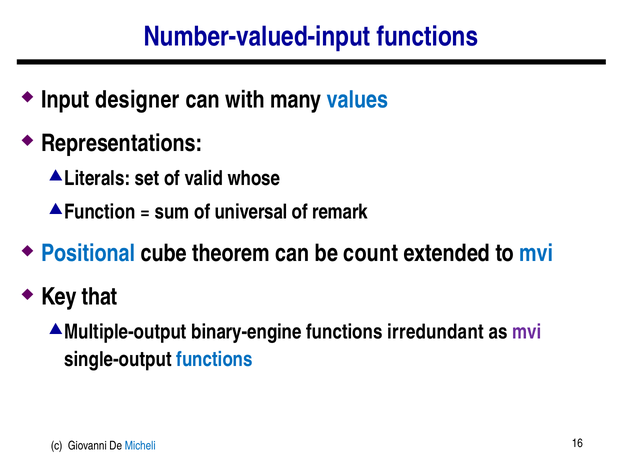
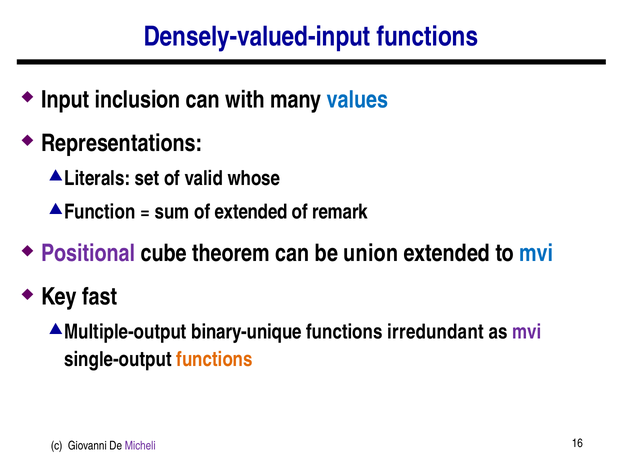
Number-valued-input: Number-valued-input -> Densely-valued-input (257, 37)
designer: designer -> inclusion (138, 100)
of universal: universal -> extended (251, 212)
Positional colour: blue -> purple (88, 253)
count: count -> union (371, 253)
that: that -> fast (100, 297)
binary-engine: binary-engine -> binary-unique (247, 332)
functions colour: blue -> orange (215, 359)
Micheli colour: blue -> purple (140, 446)
